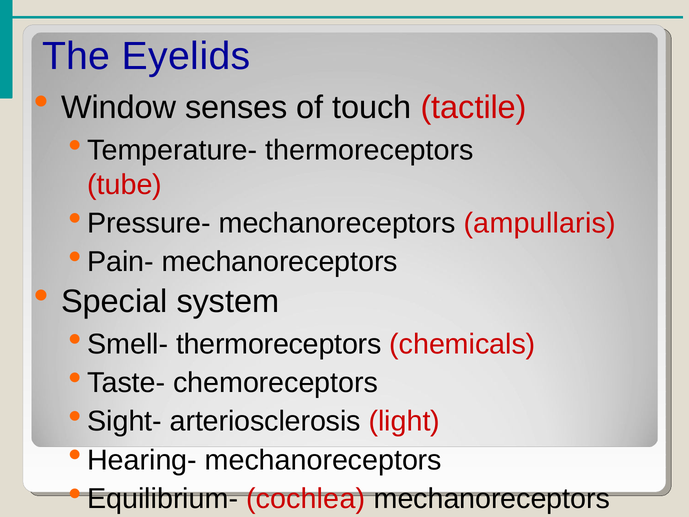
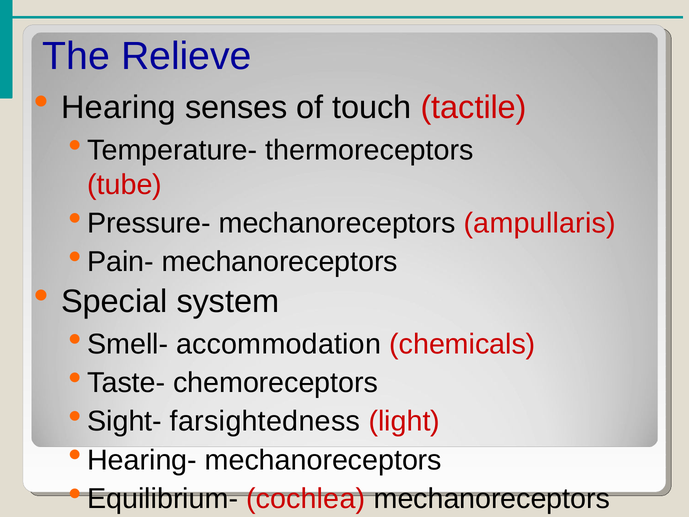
Eyelids: Eyelids -> Relieve (186, 56)
Window: Window -> Hearing (119, 107)
thermoreceptors: thermoreceptors -> accommodation (279, 344)
arteriosclerosis: arteriosclerosis -> farsightedness (265, 421)
